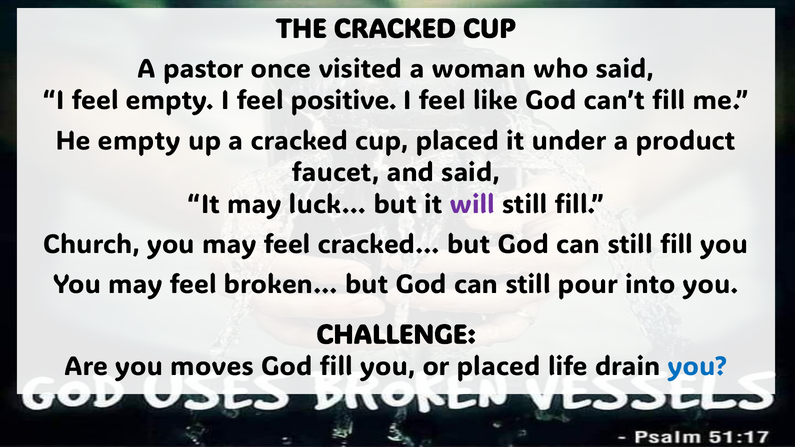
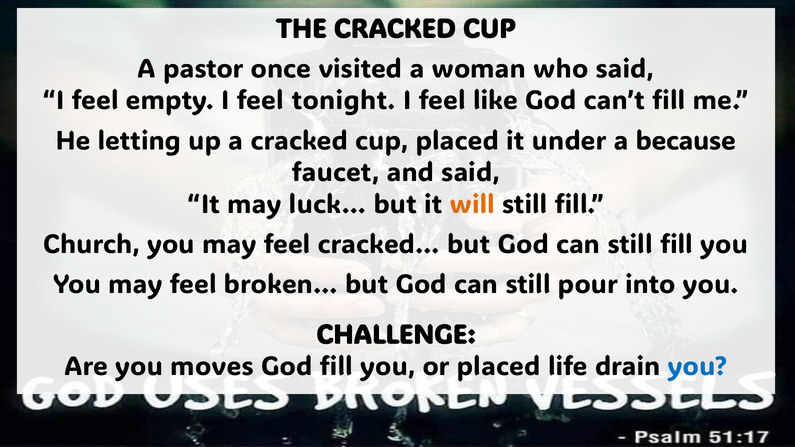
positive: positive -> tonight (343, 101)
He empty: empty -> letting (139, 141)
product: product -> because (686, 141)
will colour: purple -> orange (472, 204)
